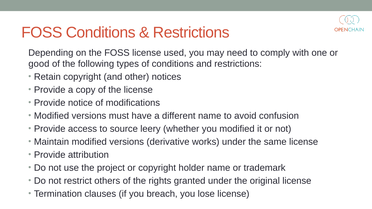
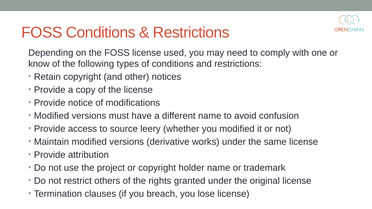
good: good -> know (39, 64)
